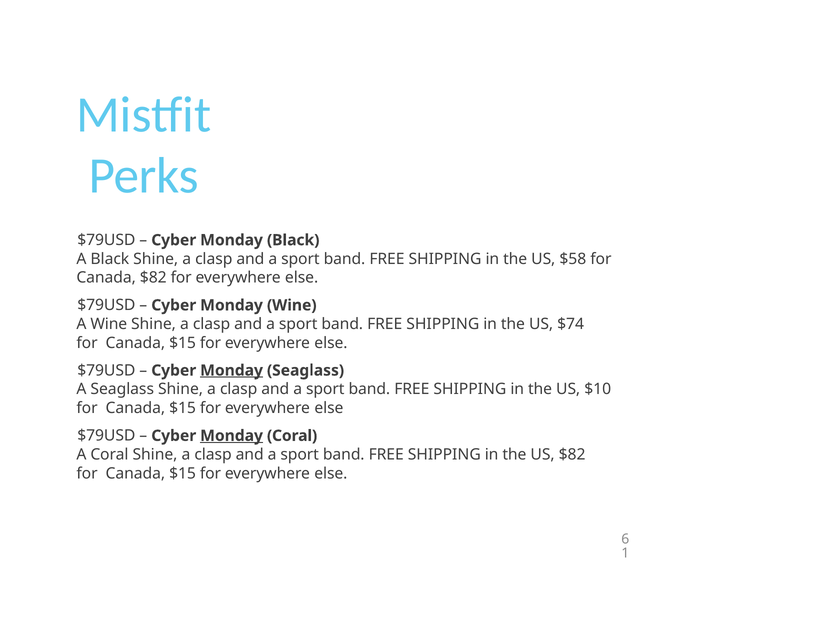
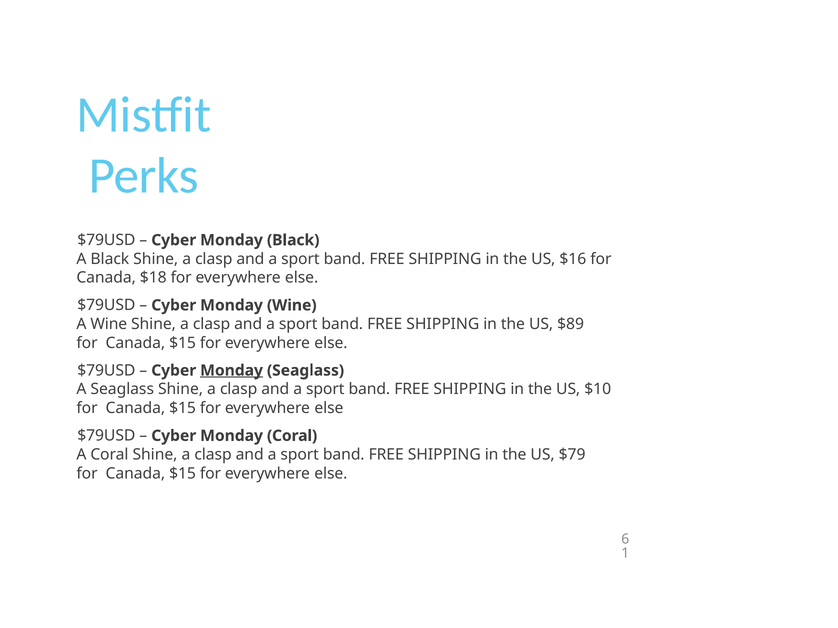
$58: $58 -> $16 (573, 259)
Canada $82: $82 -> $18 (153, 278)
$74: $74 -> $89 (571, 324)
Monday underline: present -> none (232, 436)
US $82: $82 -> $79 (572, 455)
